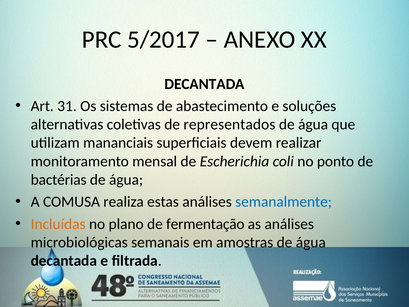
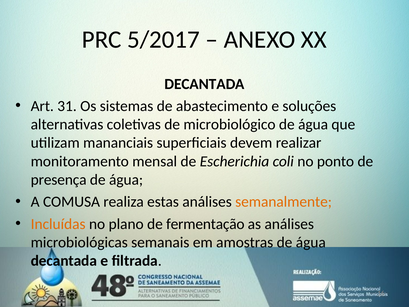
representados: representados -> microbiológico (229, 124)
bactérias: bactérias -> presença (59, 180)
semanalmente colour: blue -> orange (284, 202)
